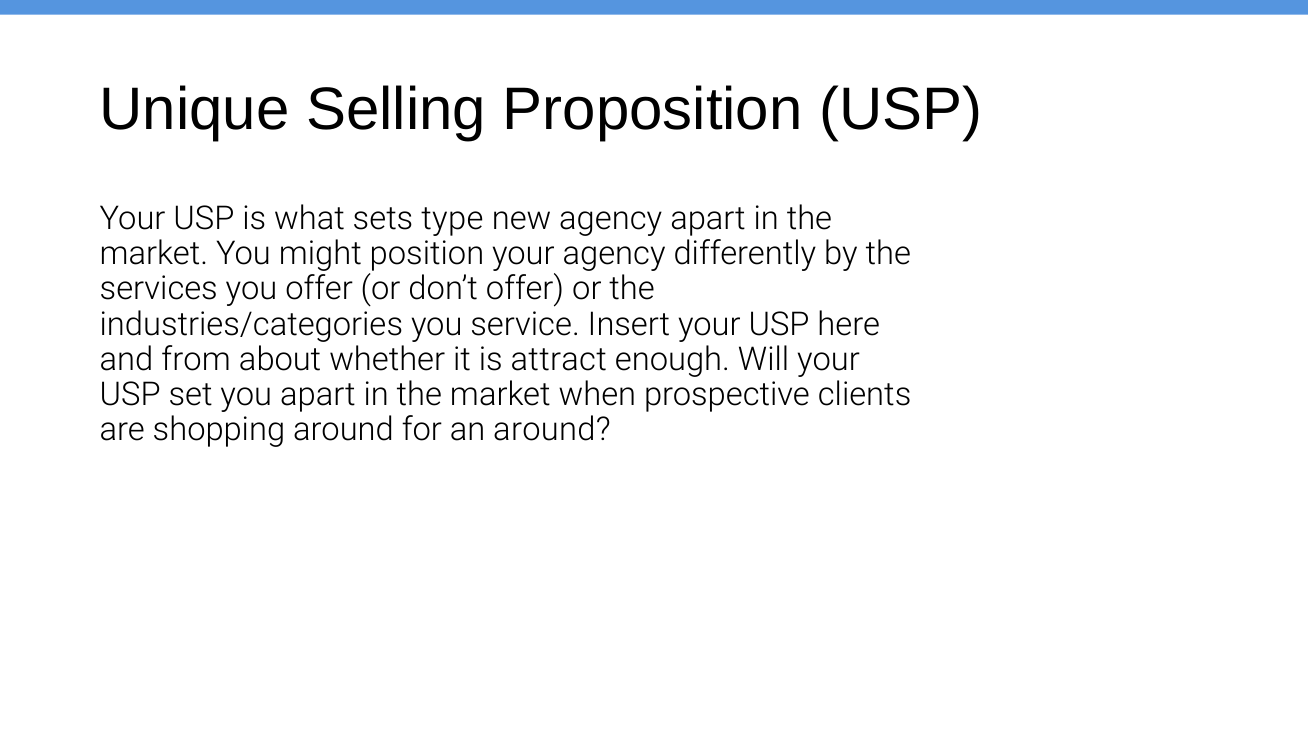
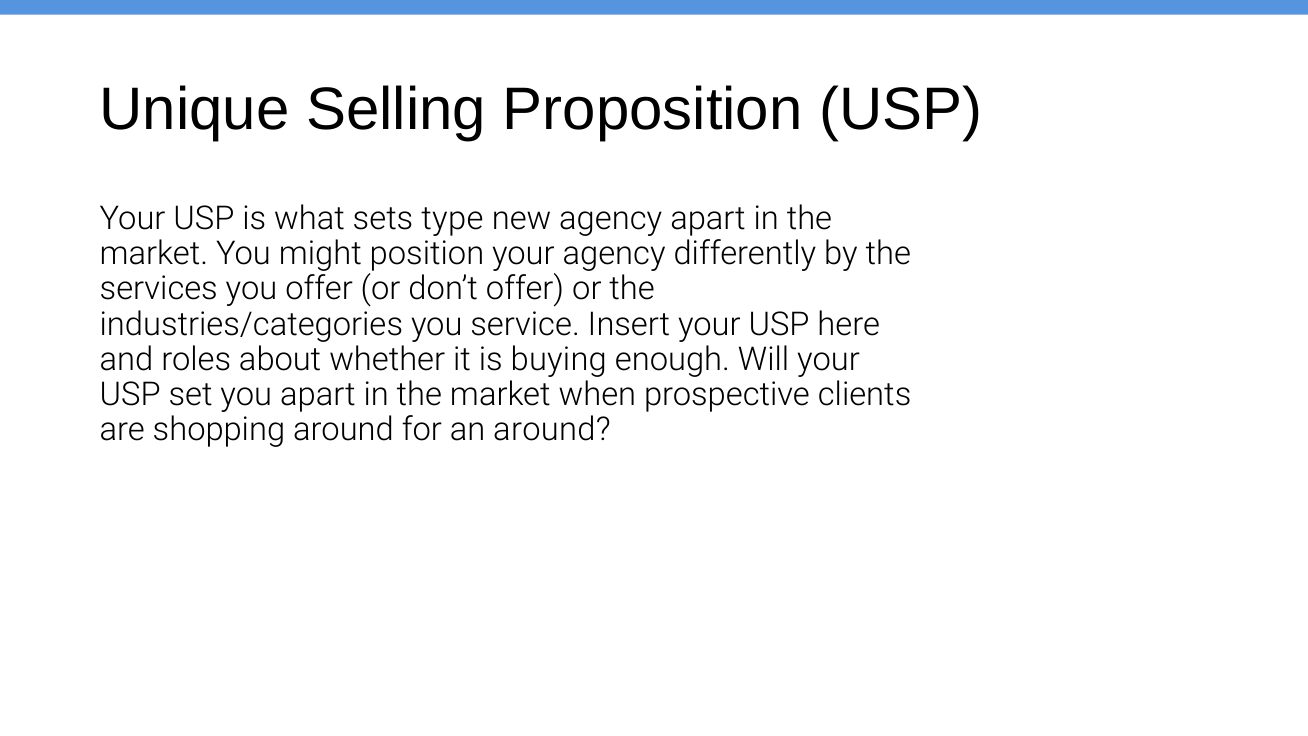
from: from -> roles (196, 359)
attract: attract -> buying (559, 359)
